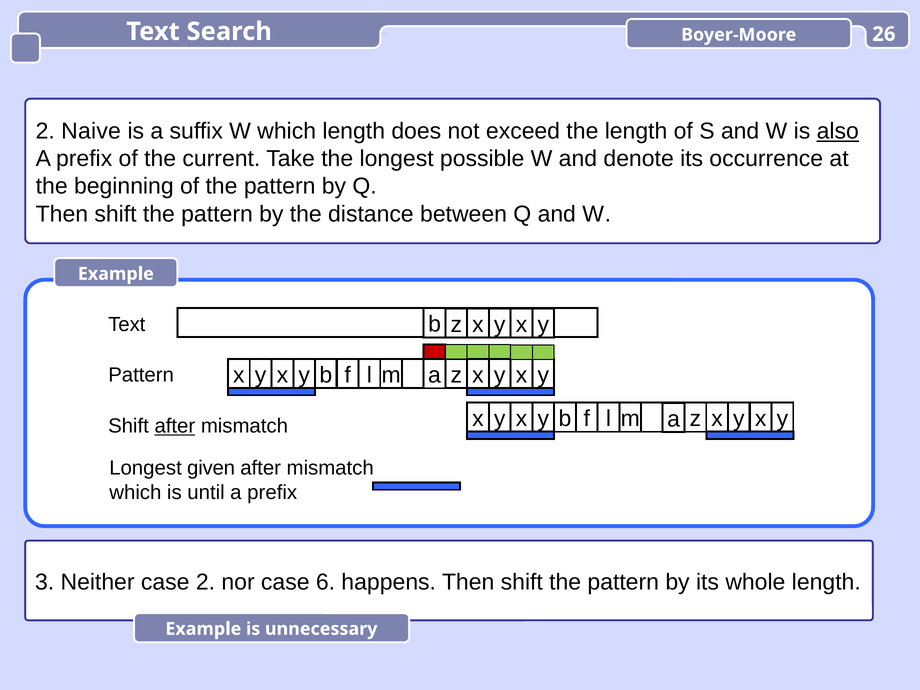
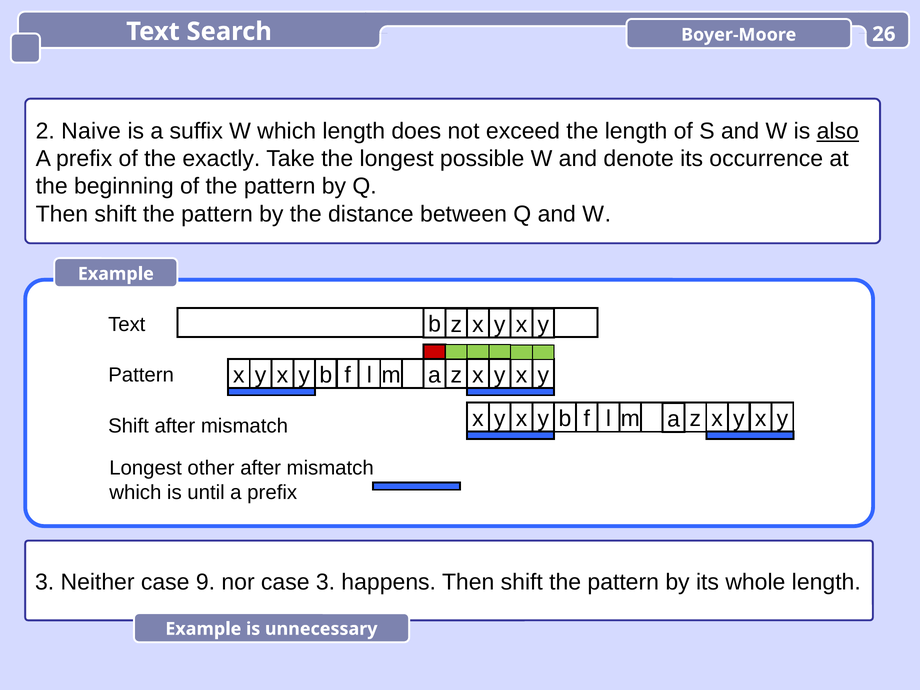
current: current -> exactly (221, 159)
after underline: present -> none (175, 426)
given: given -> other (211, 468)
case 2: 2 -> 9 (205, 582)
case 6: 6 -> 3 (325, 582)
